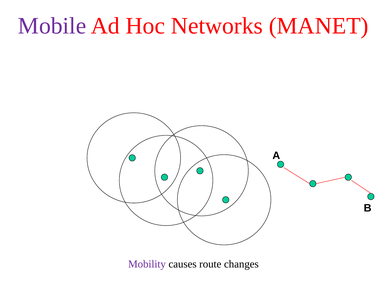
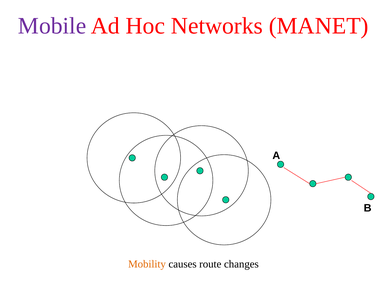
Mobility colour: purple -> orange (147, 264)
